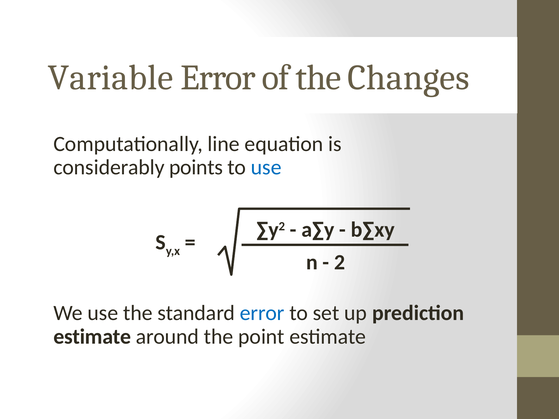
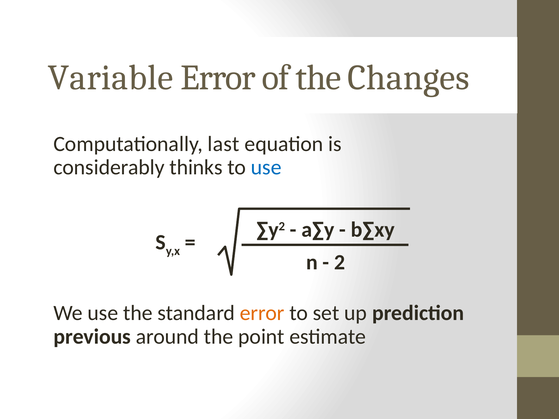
line: line -> last (224, 144)
points: points -> thinks (196, 168)
error colour: blue -> orange (262, 313)
estimate: estimate -> previous (92, 337)
